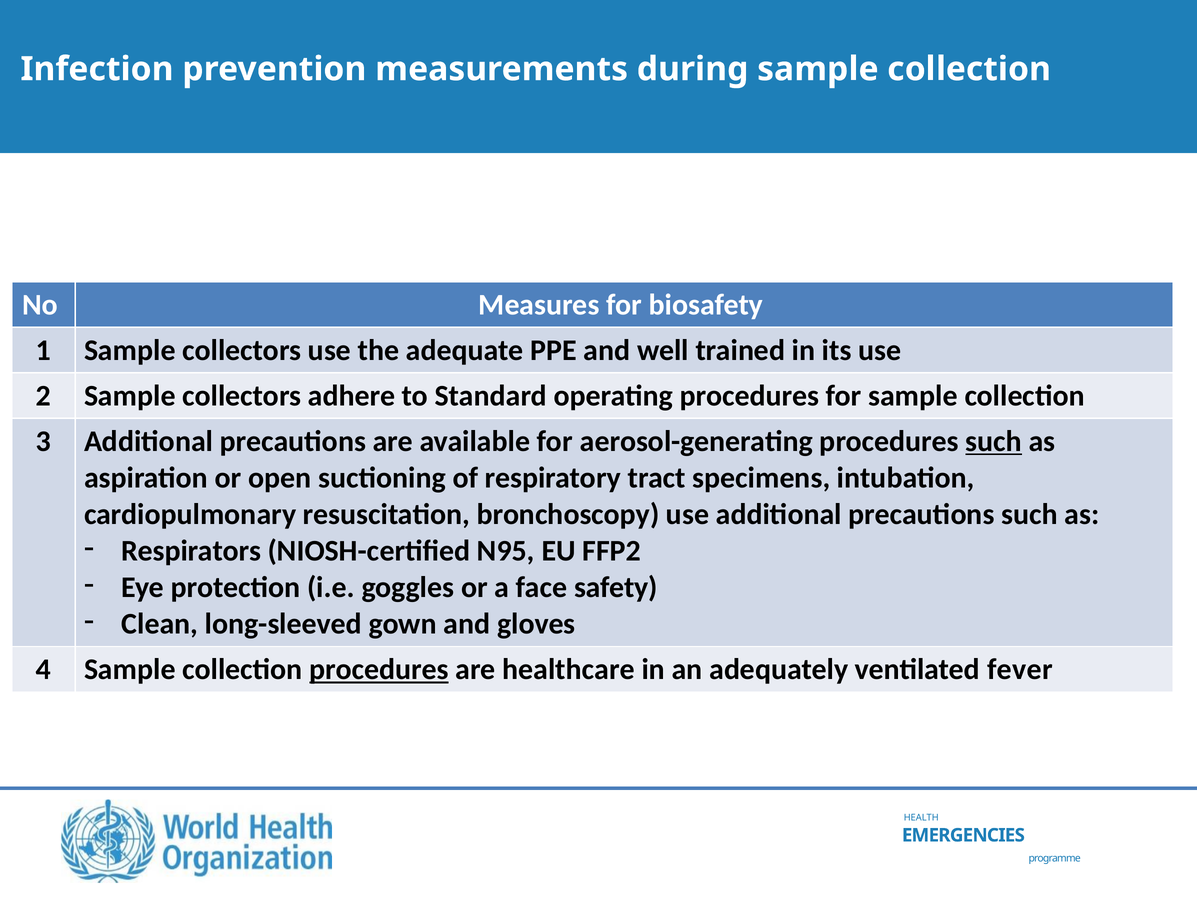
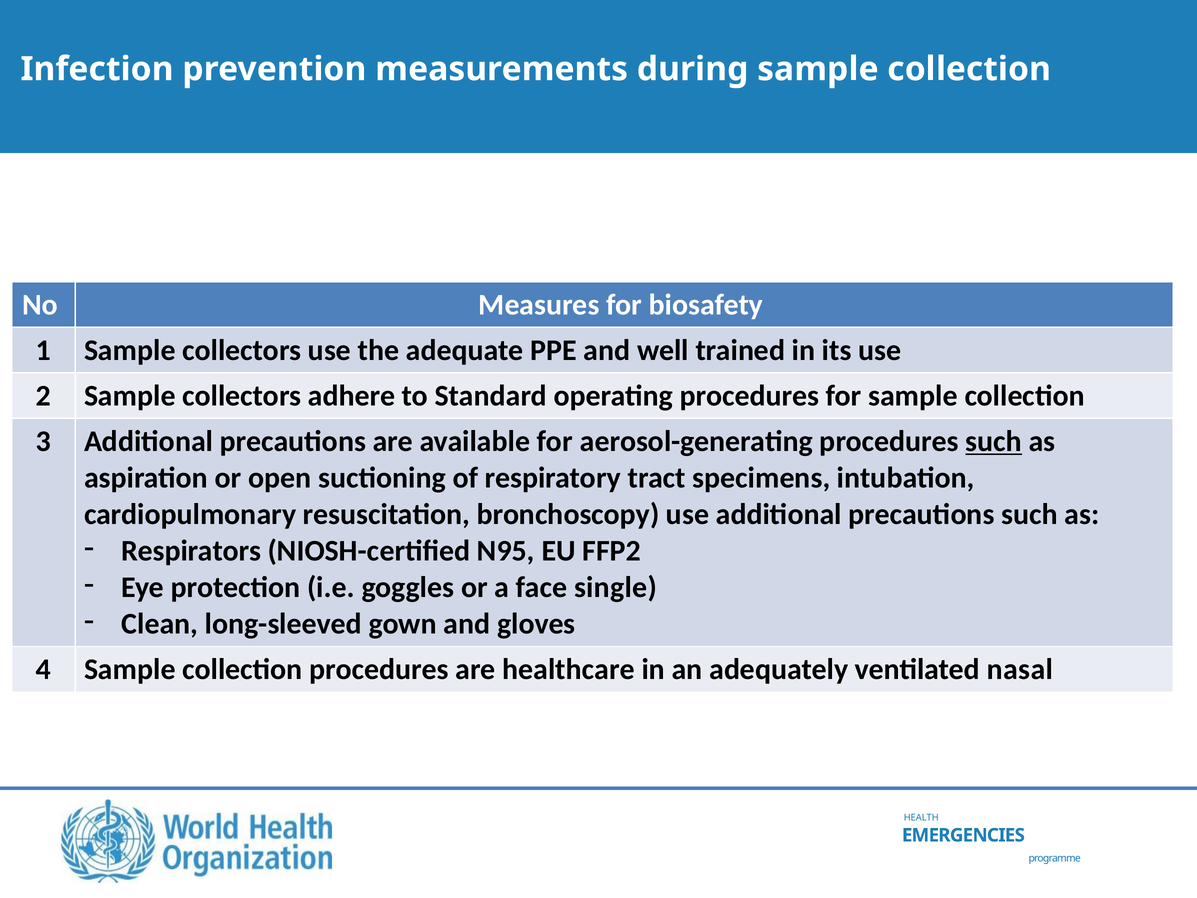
safety: safety -> single (615, 587)
procedures underline: present -> none (379, 669)
fever: fever -> nasal (1020, 669)
